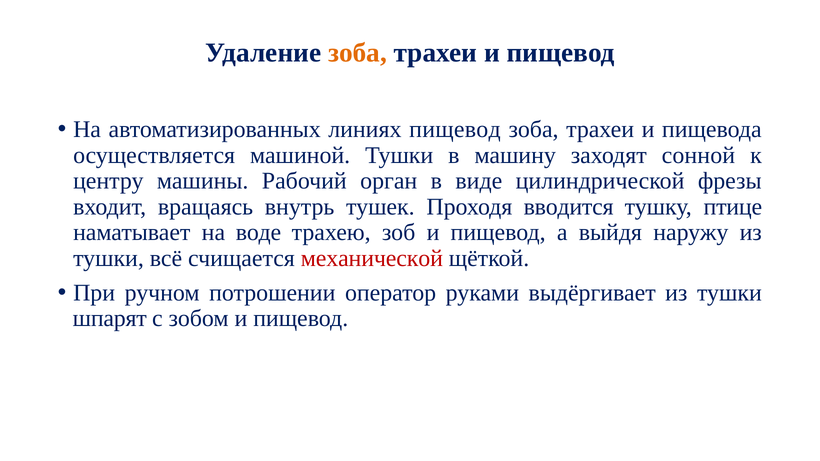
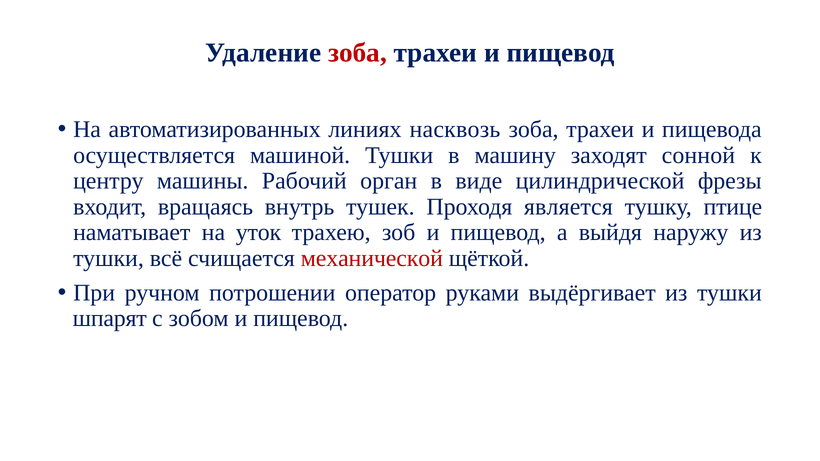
зоба colour: orange -> red (357, 53)
линиях пищевод: пищевод -> насквозь (455, 130)
вводится: вводится -> является (568, 207)
воде: воде -> уток (258, 233)
